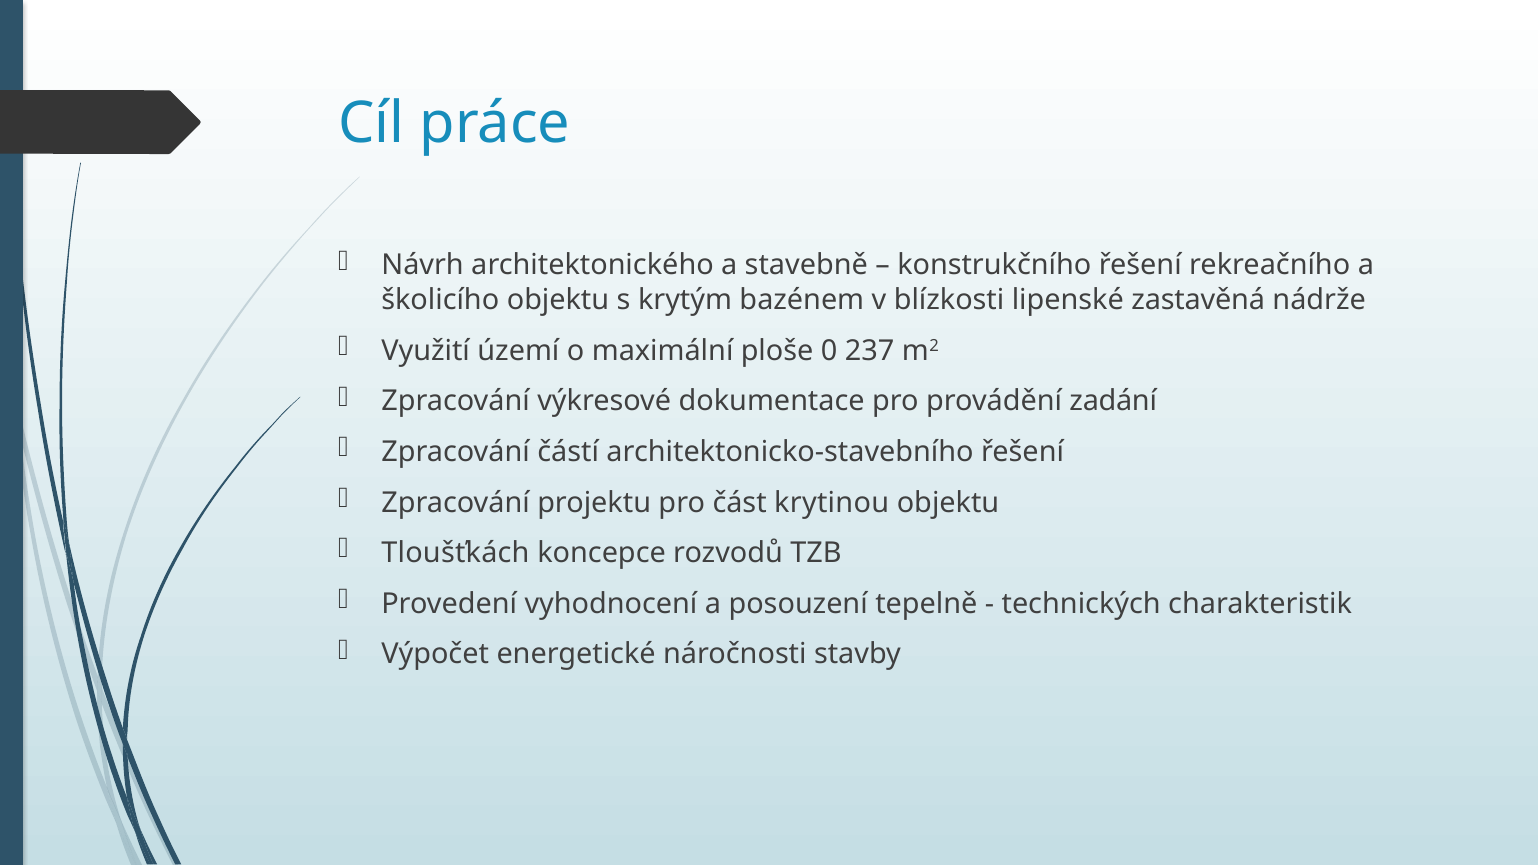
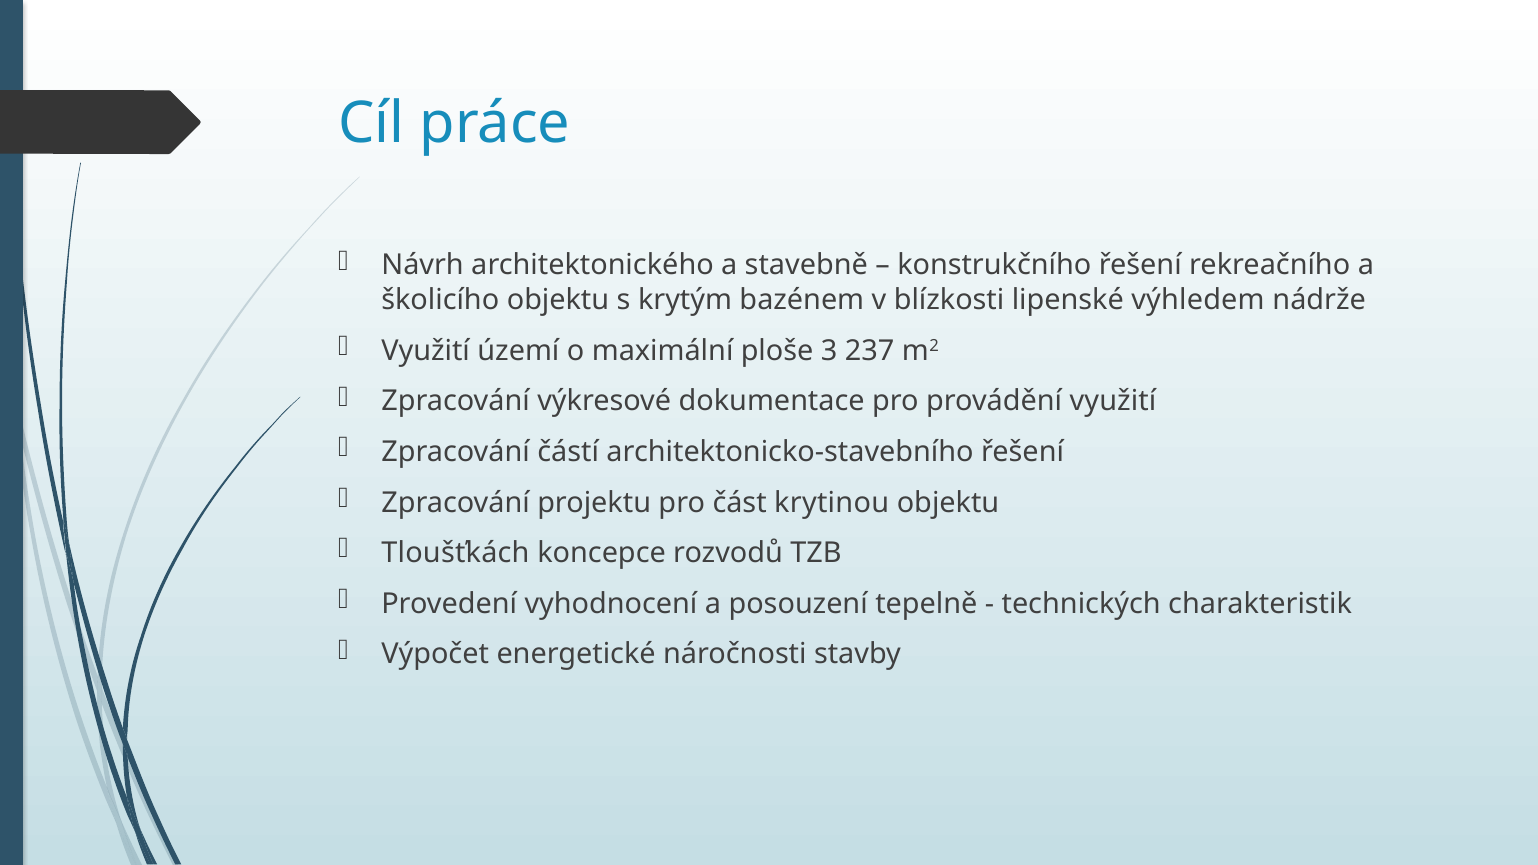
zastavěná: zastavěná -> výhledem (1198, 300)
0: 0 -> 3 (829, 351)
provádění zadání: zadání -> využití (1113, 401)
